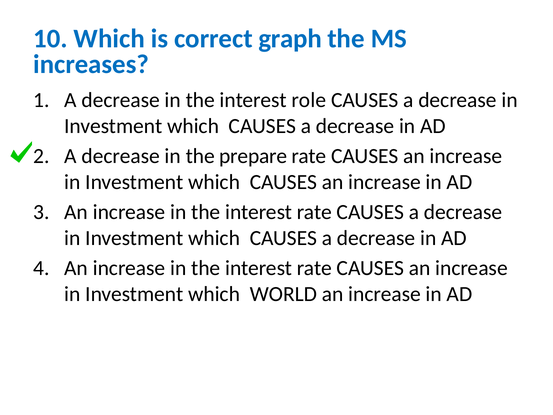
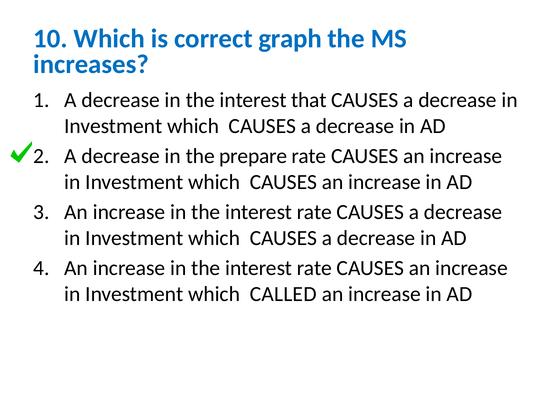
role: role -> that (309, 100)
WORLD: WORLD -> CALLED (283, 294)
